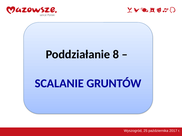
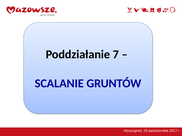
8: 8 -> 7 (116, 55)
